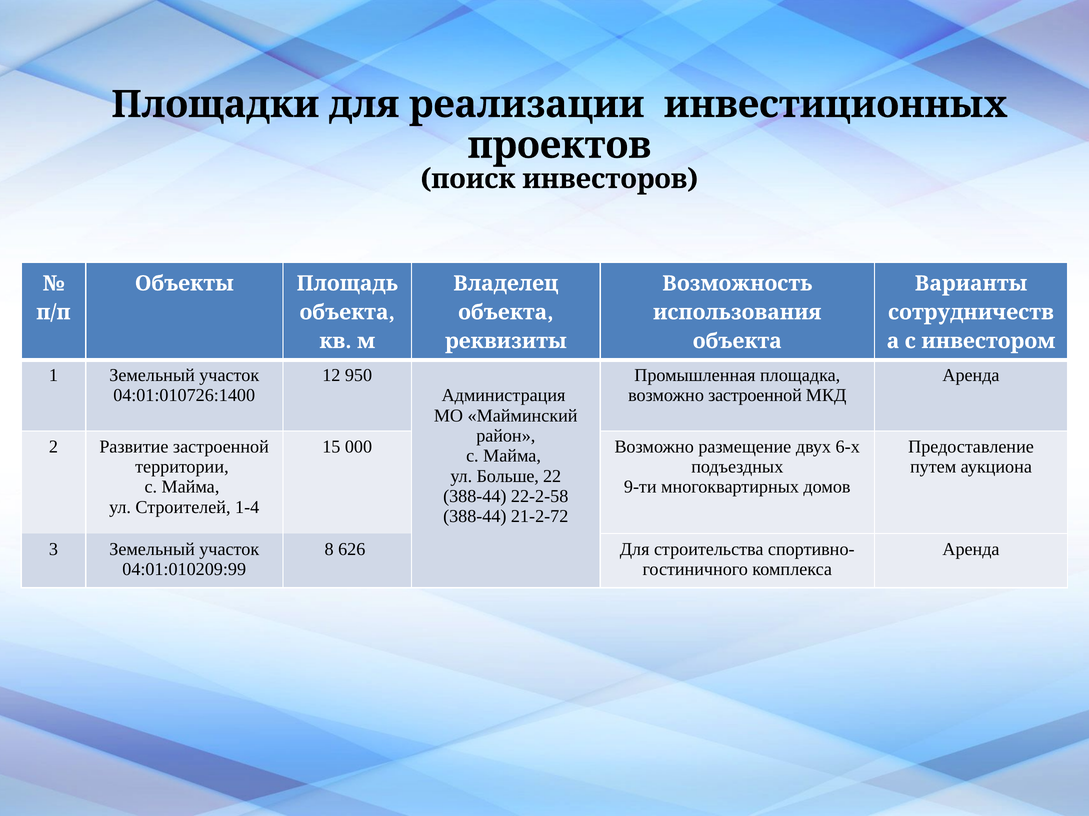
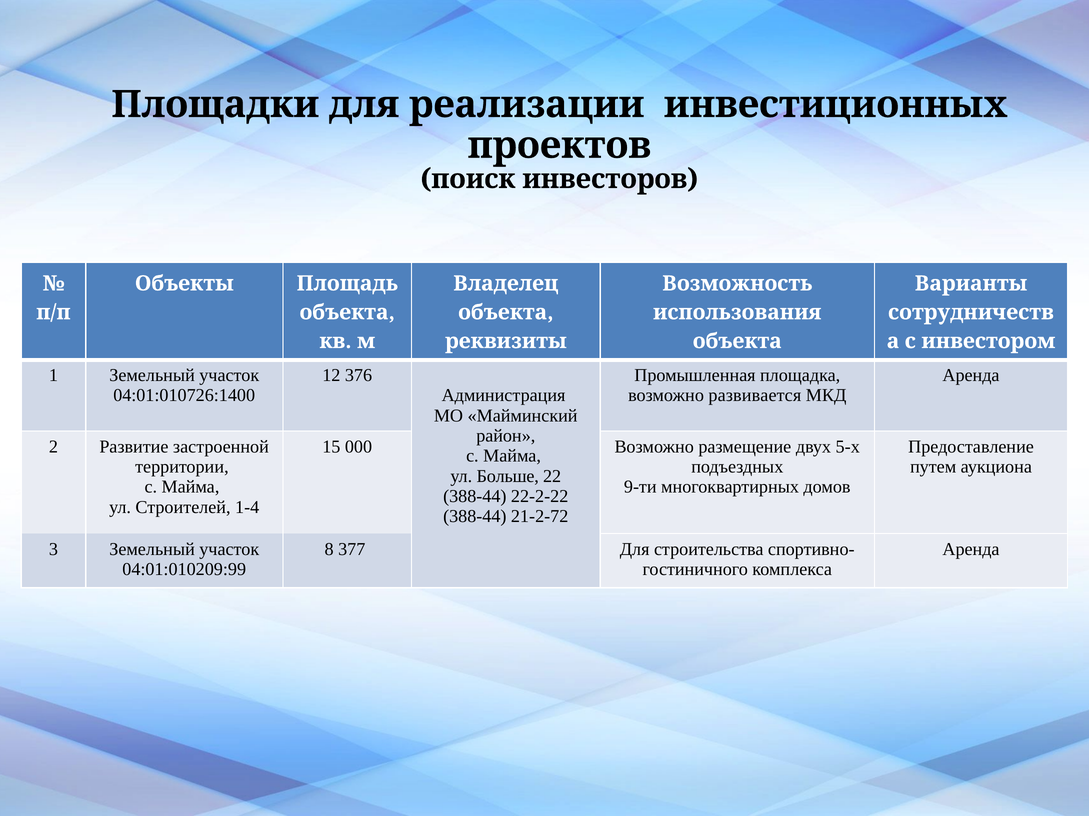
950: 950 -> 376 (359, 376)
возможно застроенной: застроенной -> развивается (755, 396)
6-х: 6-х -> 5-х (848, 447)
22-2-58: 22-2-58 -> 22-2-22 (540, 497)
626: 626 -> 377 (352, 550)
